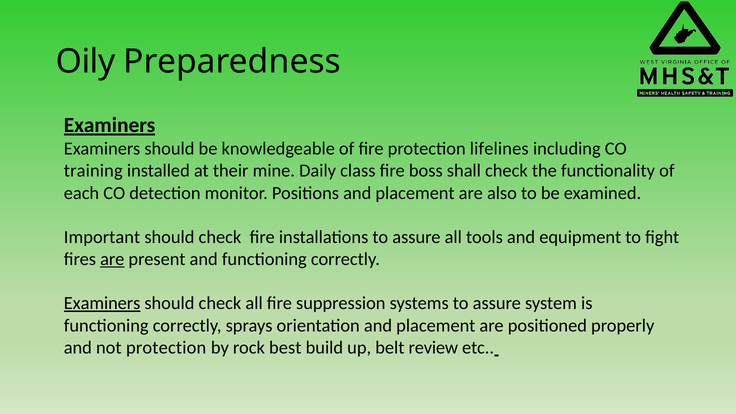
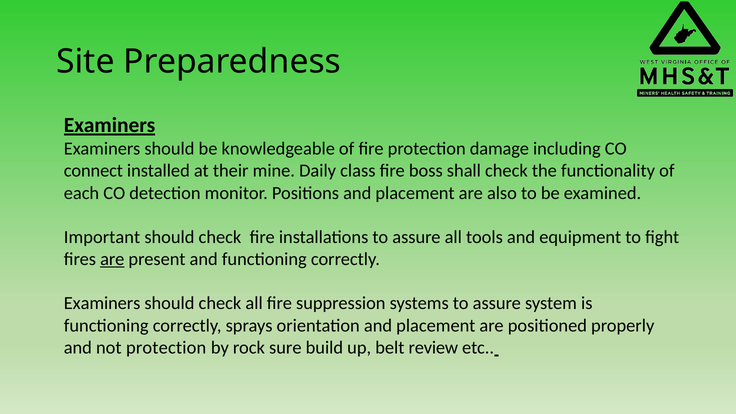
Oily: Oily -> Site (85, 62)
lifelines: lifelines -> damage (499, 149)
training: training -> connect (93, 171)
Examiners underline: present -> none (102, 303)
best: best -> sure (285, 348)
